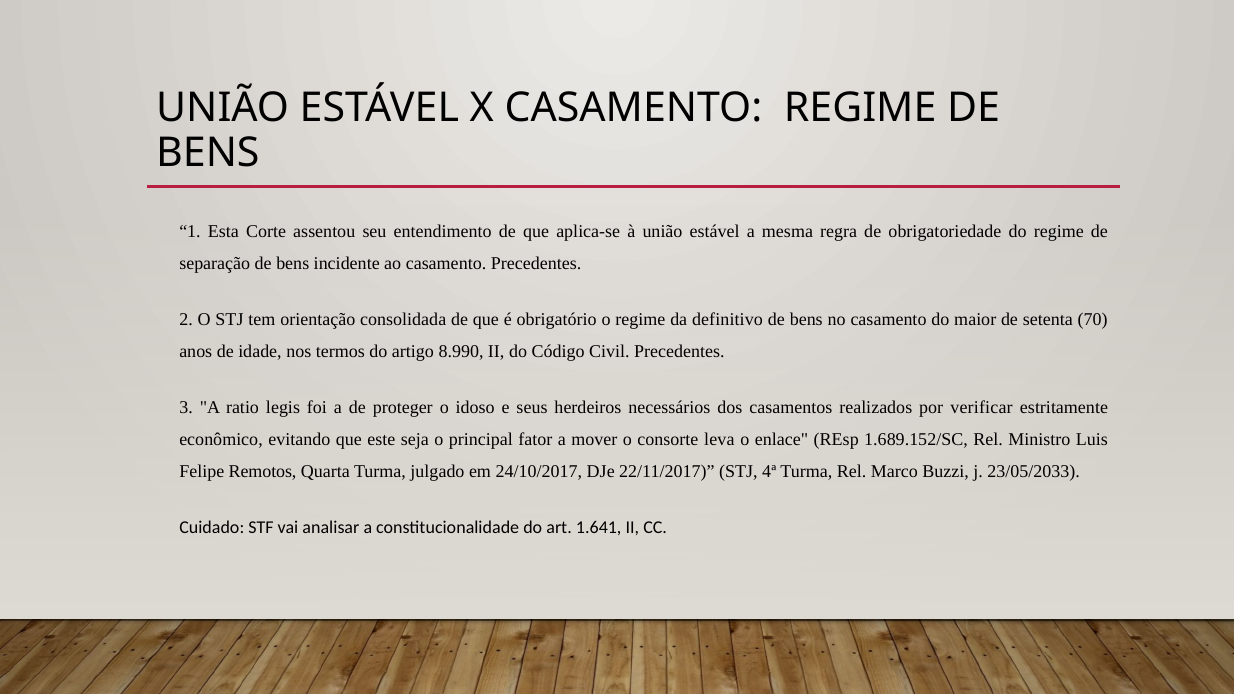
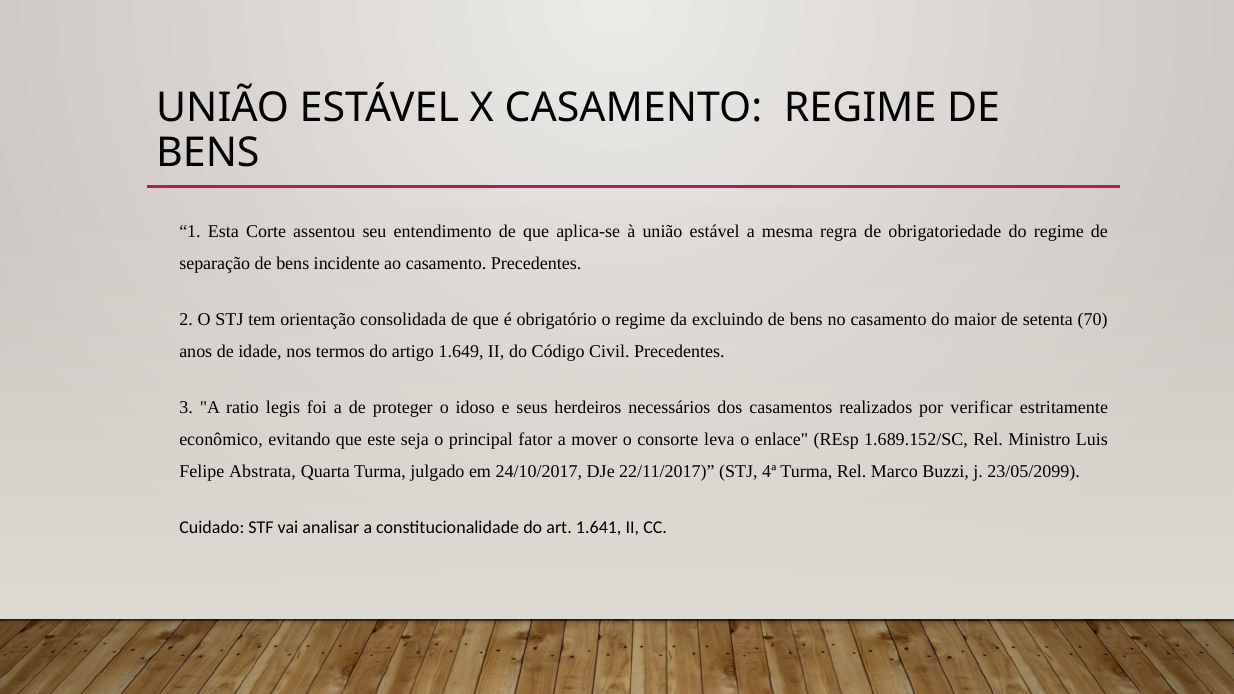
definitivo: definitivo -> excluindo (728, 319)
8.990: 8.990 -> 1.649 (461, 352)
Remotos: Remotos -> Abstrata (262, 472)
23/05/2033: 23/05/2033 -> 23/05/2099 (1034, 472)
